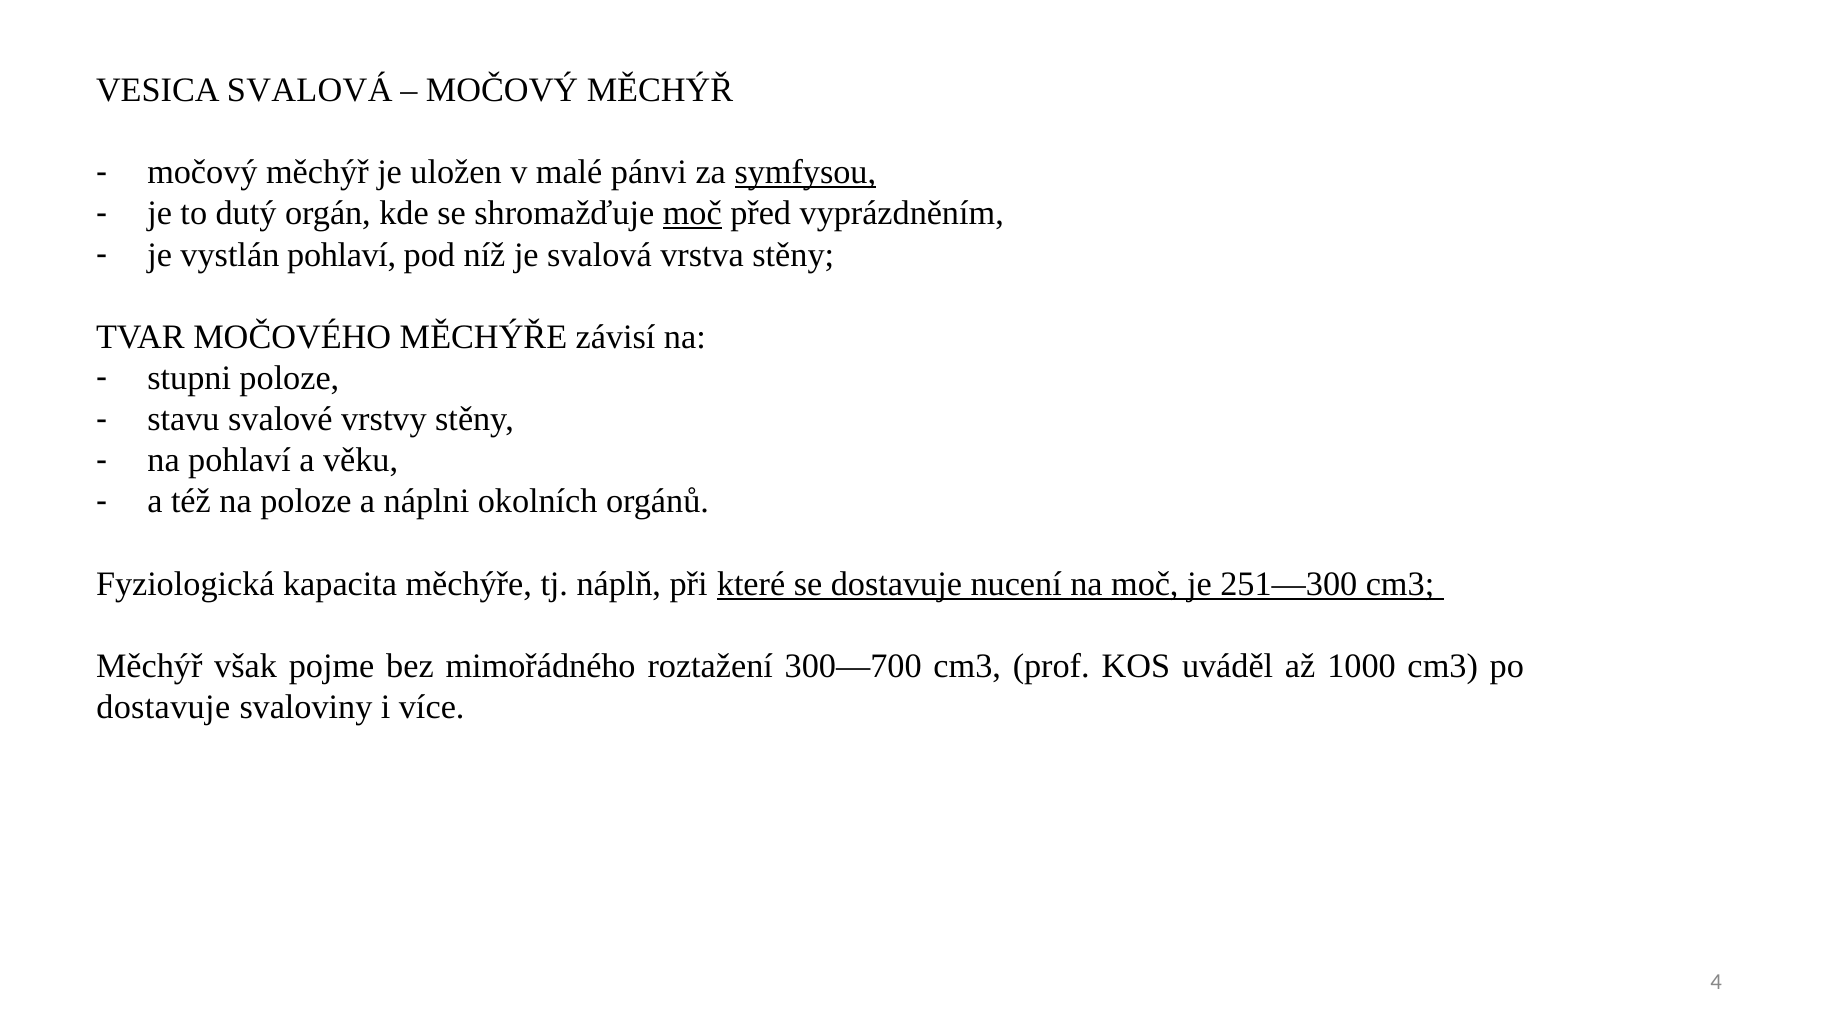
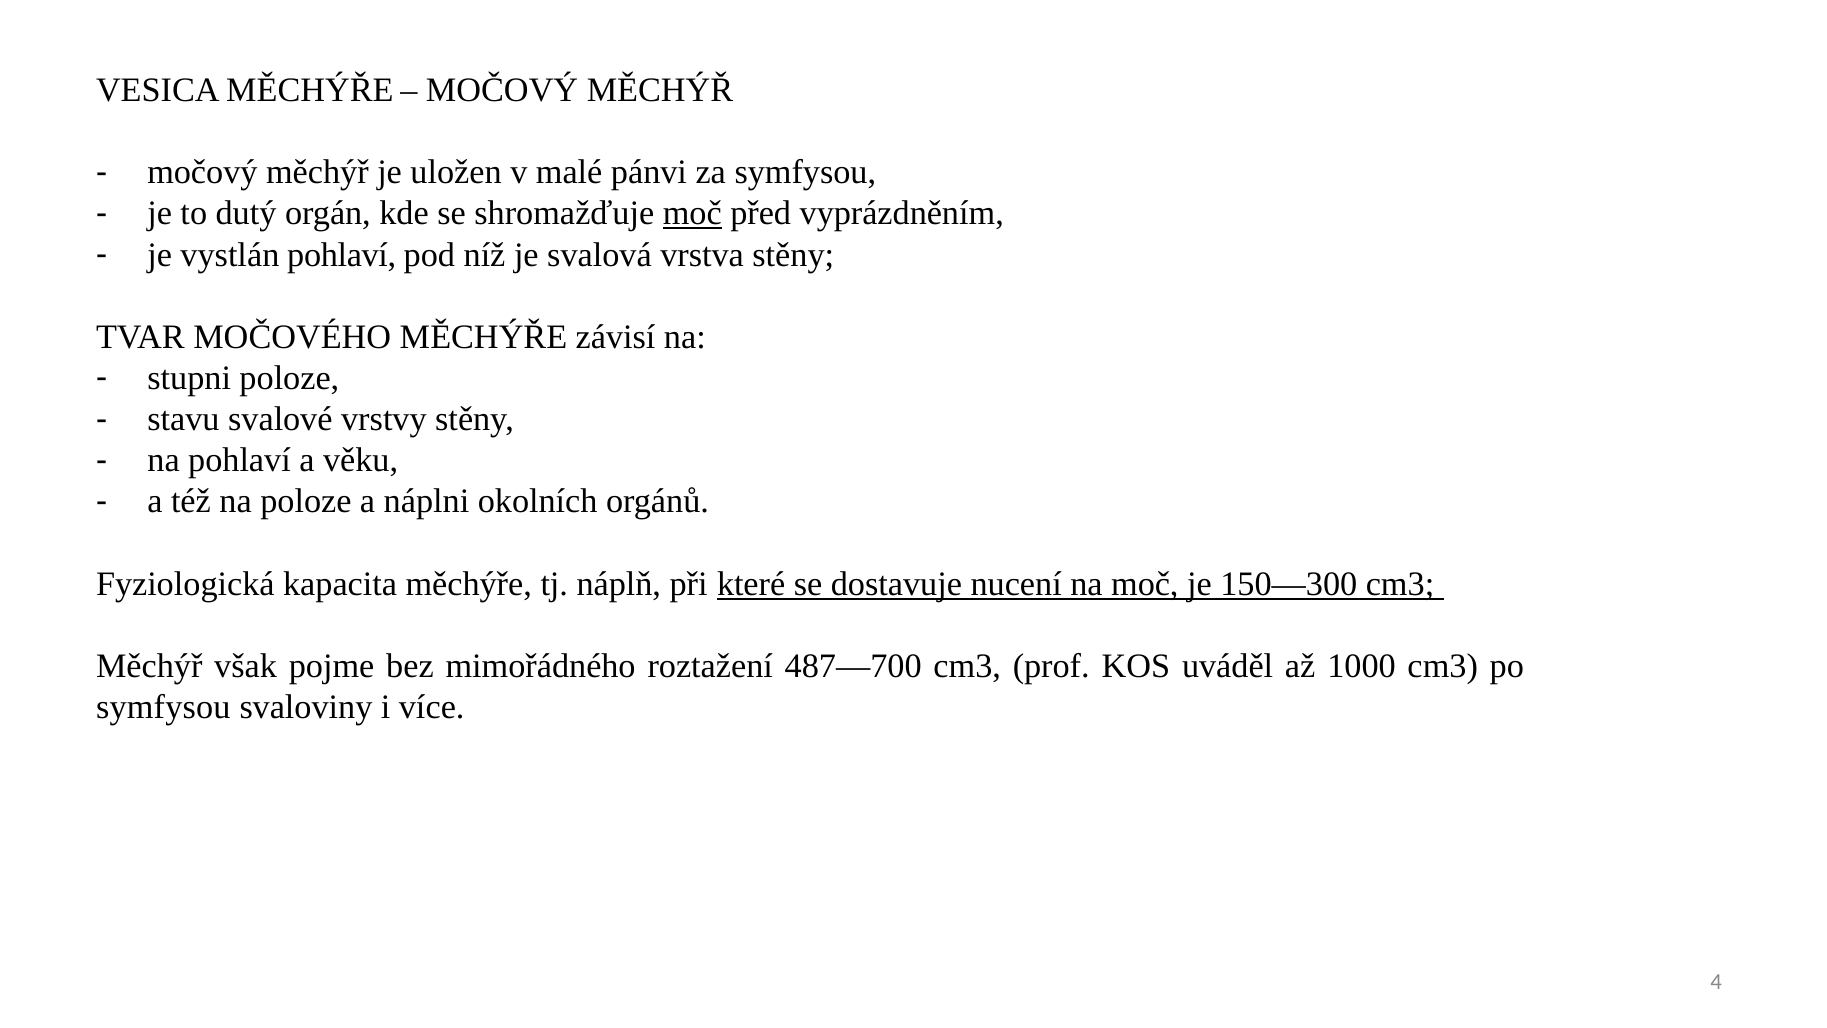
VESICA SVALOVÁ: SVALOVÁ -> MĚCHÝŘE (310, 90)
symfysou underline: present -> none (805, 172)
251—300: 251—300 -> 150—300 (1289, 584)
300—700: 300—700 -> 487—700 (853, 666)
dostavuje: dostavuje -> symfysou (163, 707)
